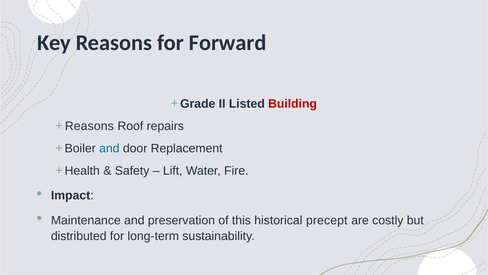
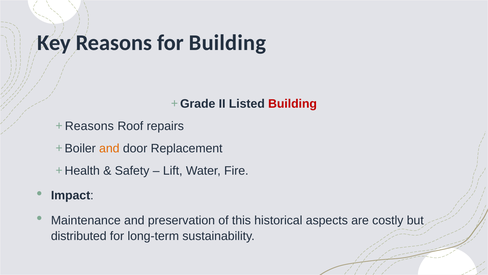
for Forward: Forward -> Building (228, 43)
and colour: blue -> orange (109, 148)
precept: precept -> aspects (327, 220)
